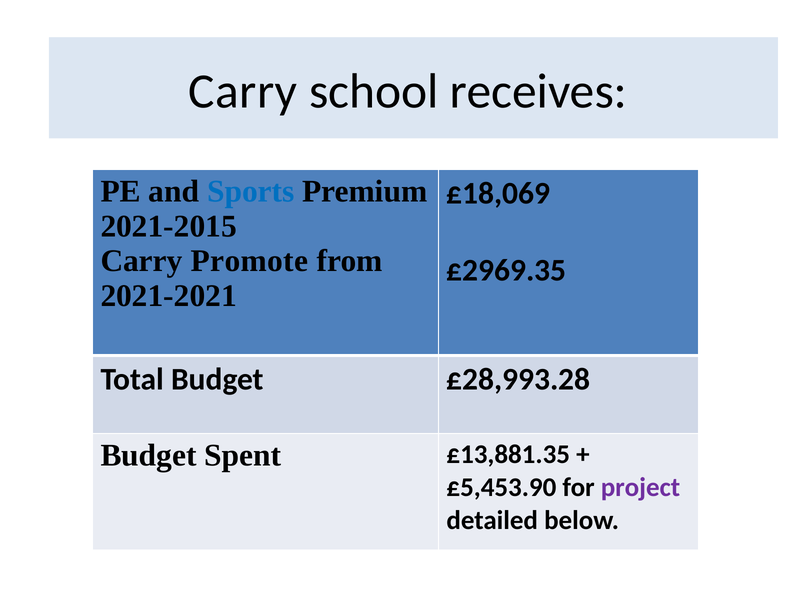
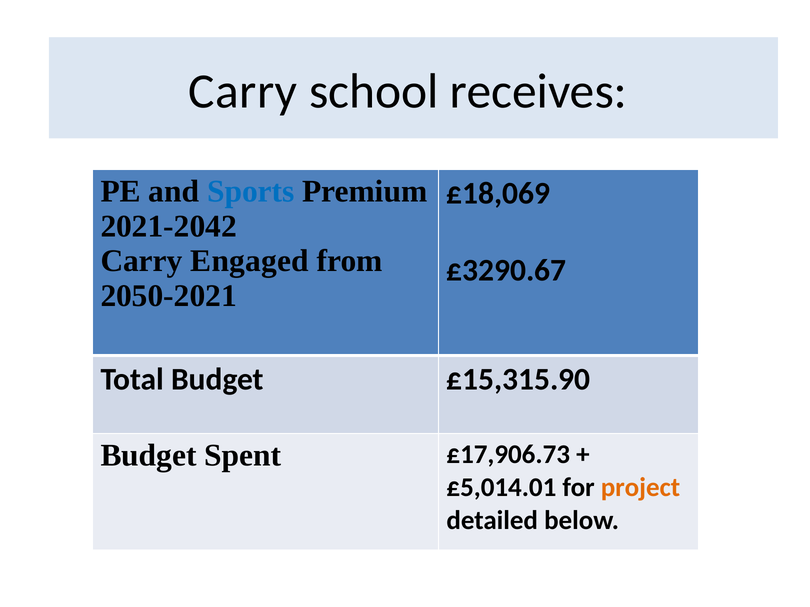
2021-2015: 2021-2015 -> 2021-2042 (169, 226)
Promote: Promote -> Engaged (250, 261)
£2969.35: £2969.35 -> £3290.67 (506, 270)
2021-2021: 2021-2021 -> 2050-2021 (169, 296)
£28,993.28: £28,993.28 -> £15,315.90 (518, 379)
£13,881.35: £13,881.35 -> £17,906.73 (508, 455)
£5,453.90: £5,453.90 -> £5,014.01 (501, 488)
project colour: purple -> orange (640, 488)
